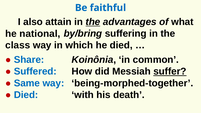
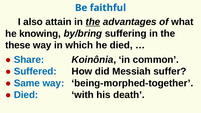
national: national -> knowing (40, 34)
class: class -> these (18, 45)
suffer underline: present -> none (170, 71)
